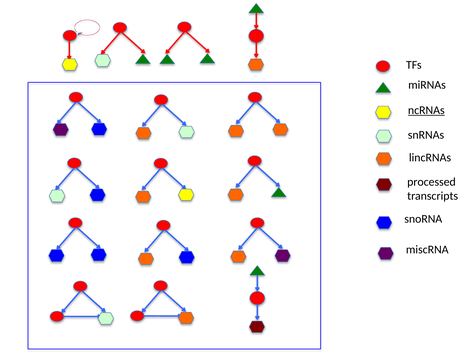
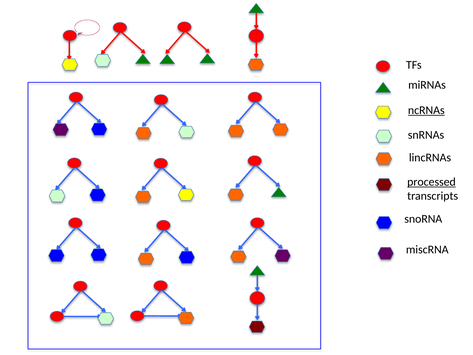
processed underline: none -> present (431, 182)
